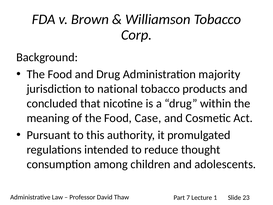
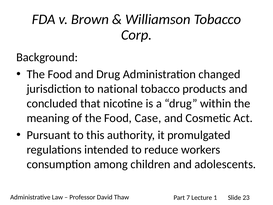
majority: majority -> changed (220, 74)
thought: thought -> workers (201, 150)
